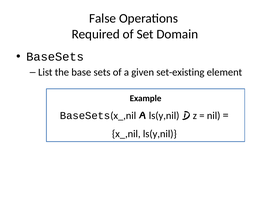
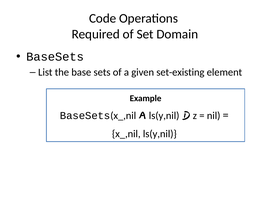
False: False -> Code (103, 18)
